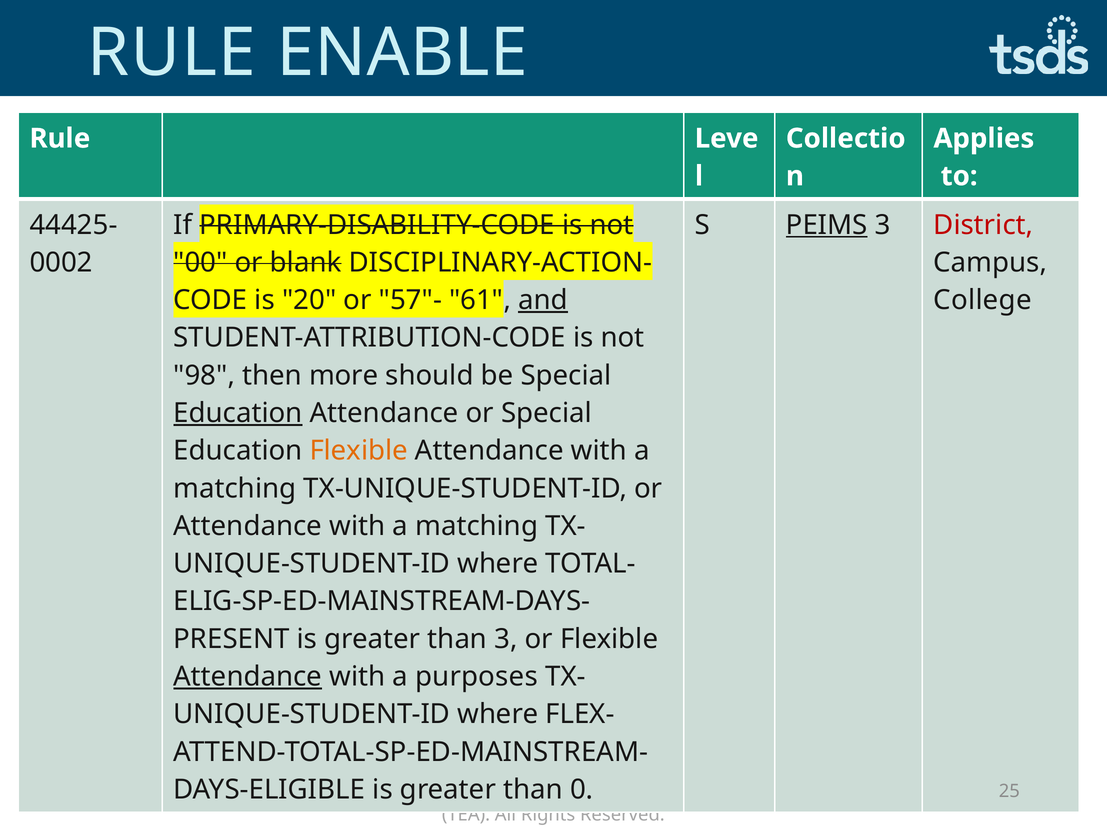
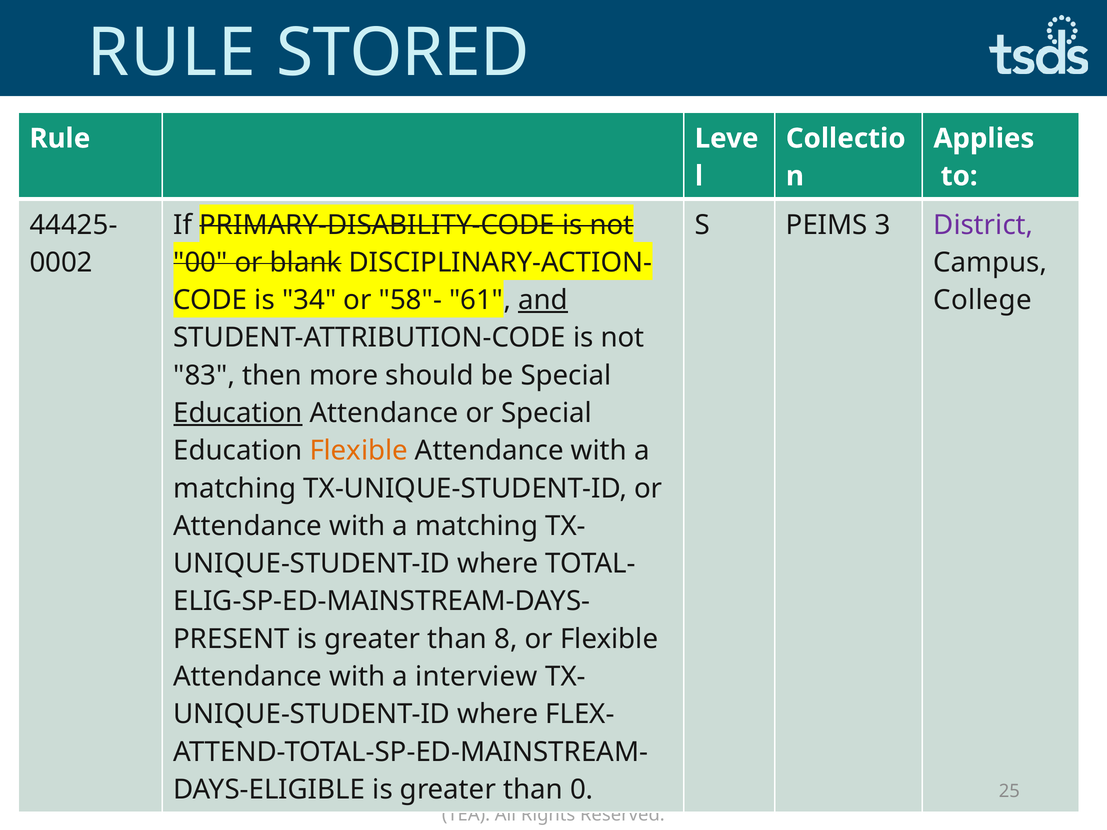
ENABLE: ENABLE -> STORED (403, 53)
PEIMS underline: present -> none (827, 225)
District colour: red -> purple (983, 225)
20: 20 -> 34 (309, 300)
57"-: 57"- -> 58"- (410, 300)
98: 98 -> 83 (204, 376)
than 3: 3 -> 8 (506, 639)
Attendance underline: present -> none (248, 677)
purposes: purposes -> interview (476, 677)
